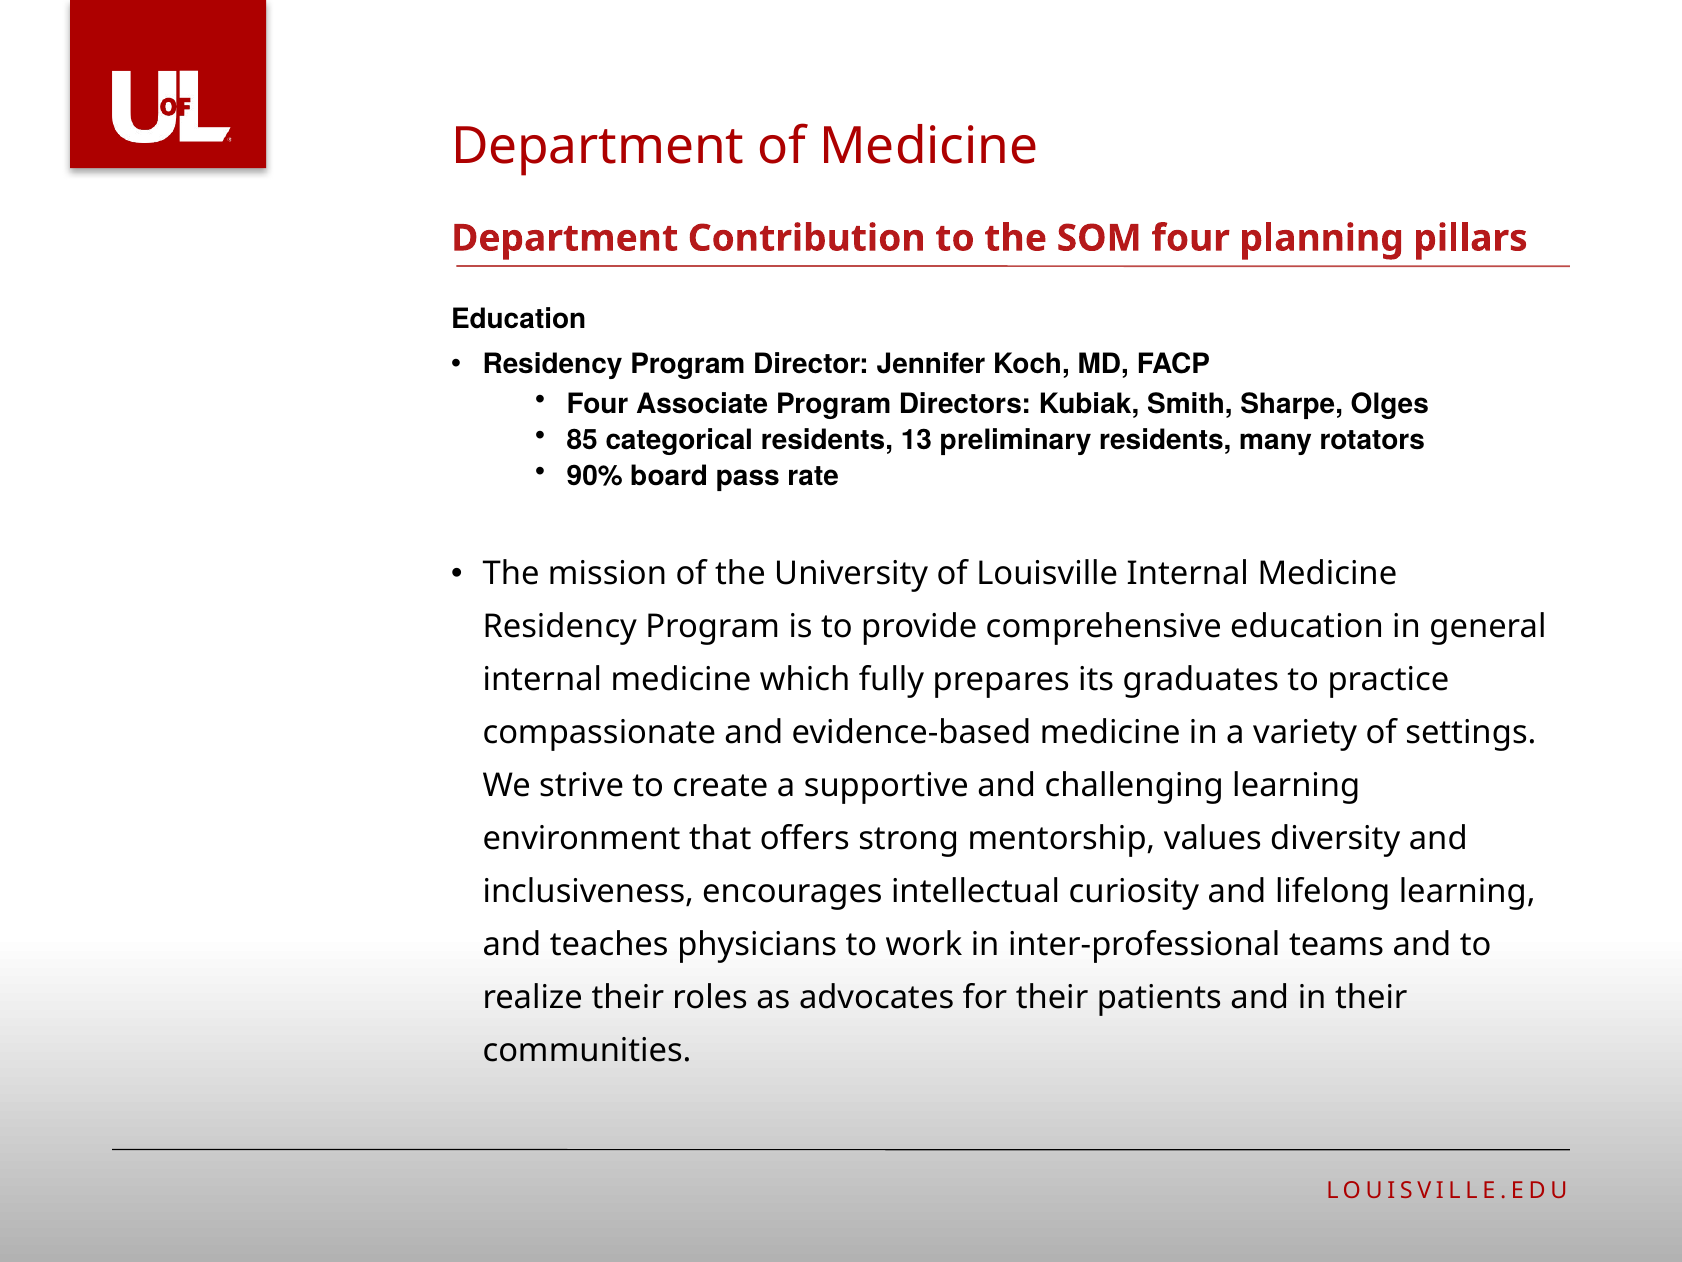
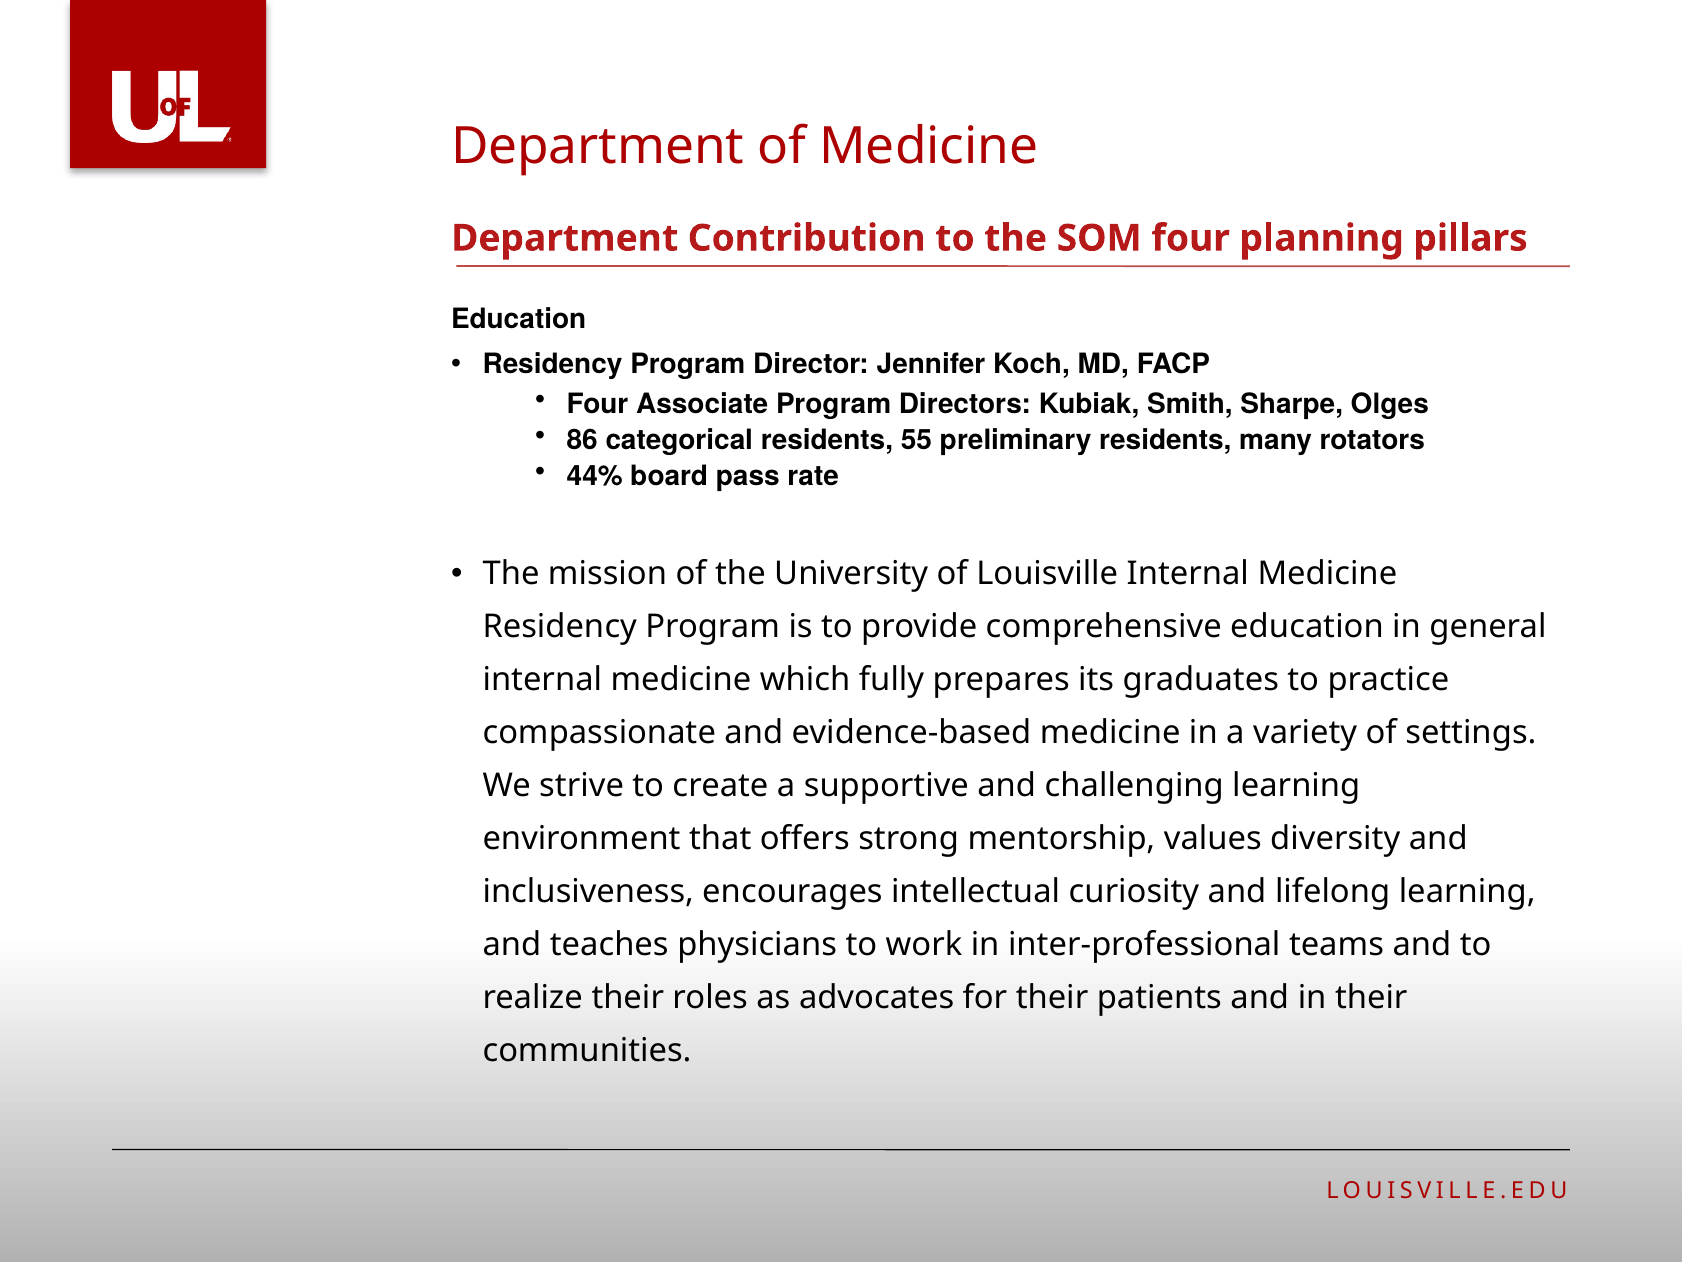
85: 85 -> 86 (582, 440)
13: 13 -> 55 (916, 440)
90%: 90% -> 44% (595, 476)
